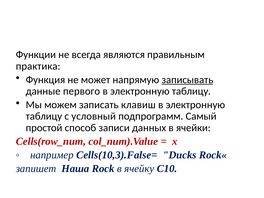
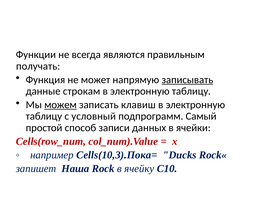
практика: практика -> получать (38, 66)
первого: первого -> строкам (82, 91)
можем underline: none -> present (60, 105)
Cells(10,3).False=: Cells(10,3).False= -> Cells(10,3).Пока= (117, 155)
